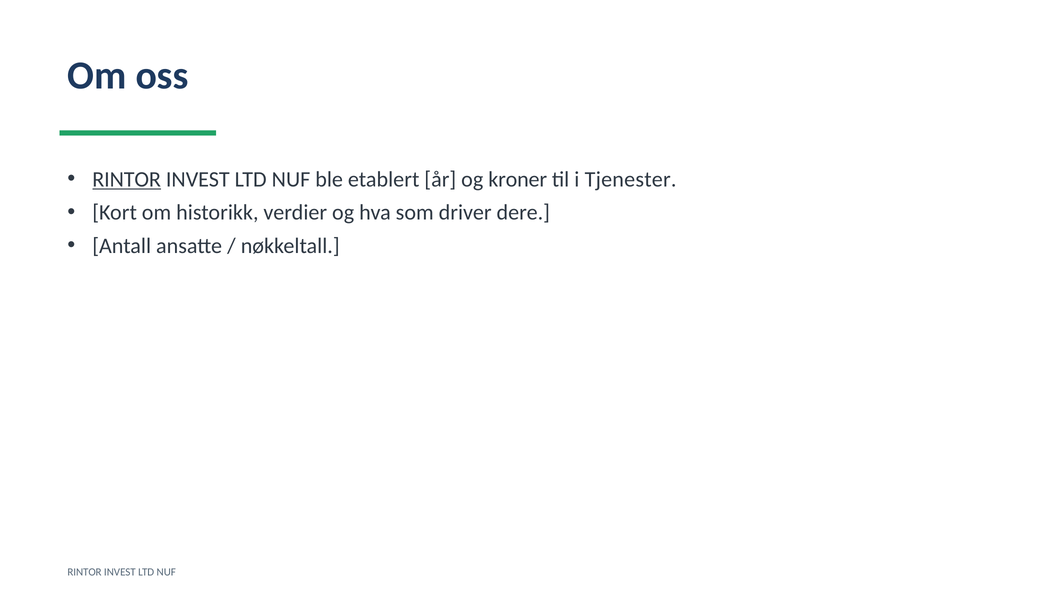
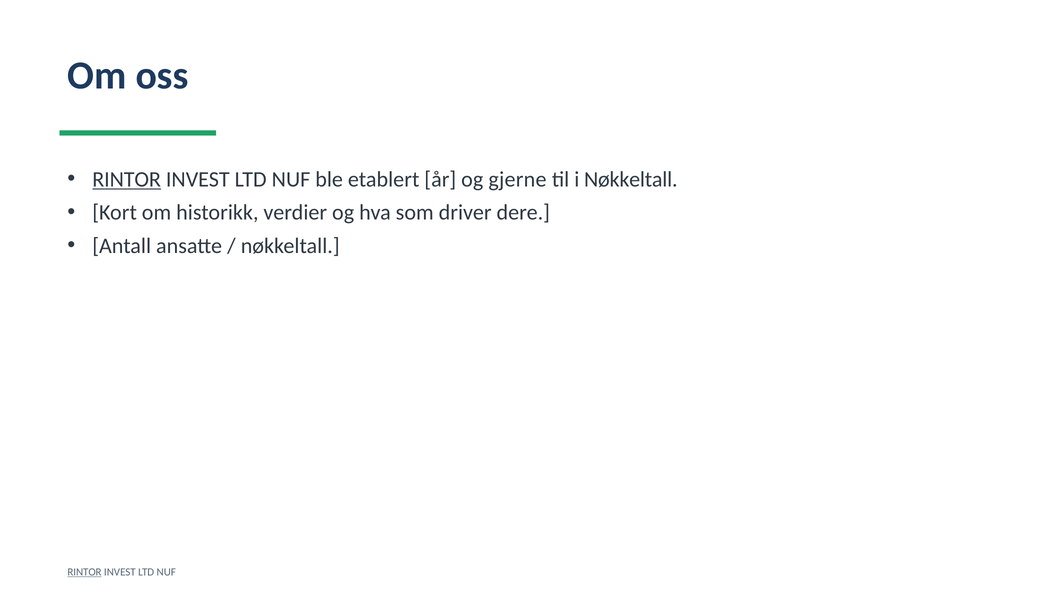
kroner: kroner -> gjerne (517, 180)
i Tjenester: Tjenester -> Nøkkeltall (631, 180)
RINTOR underline: none -> present (85, 572)
